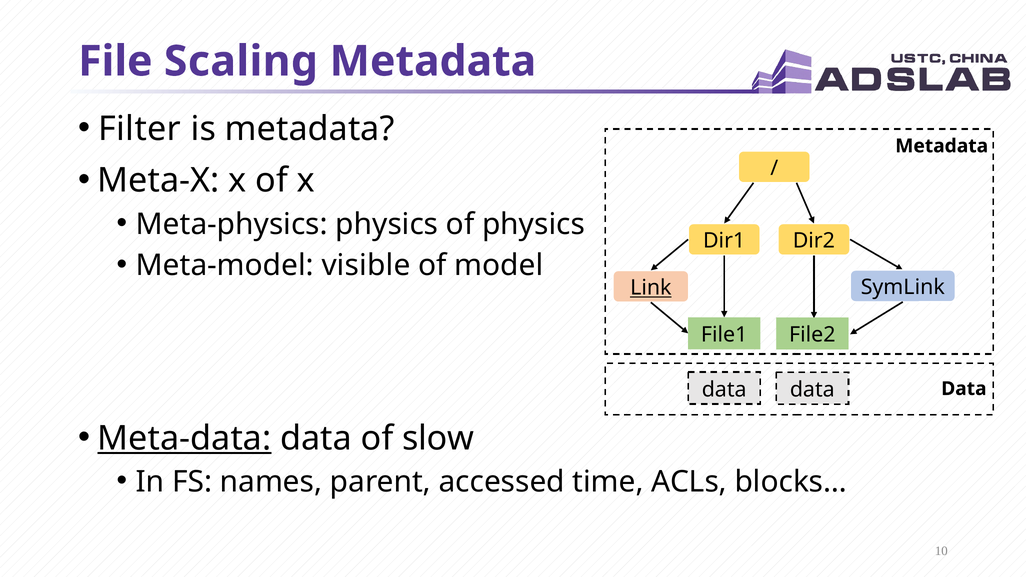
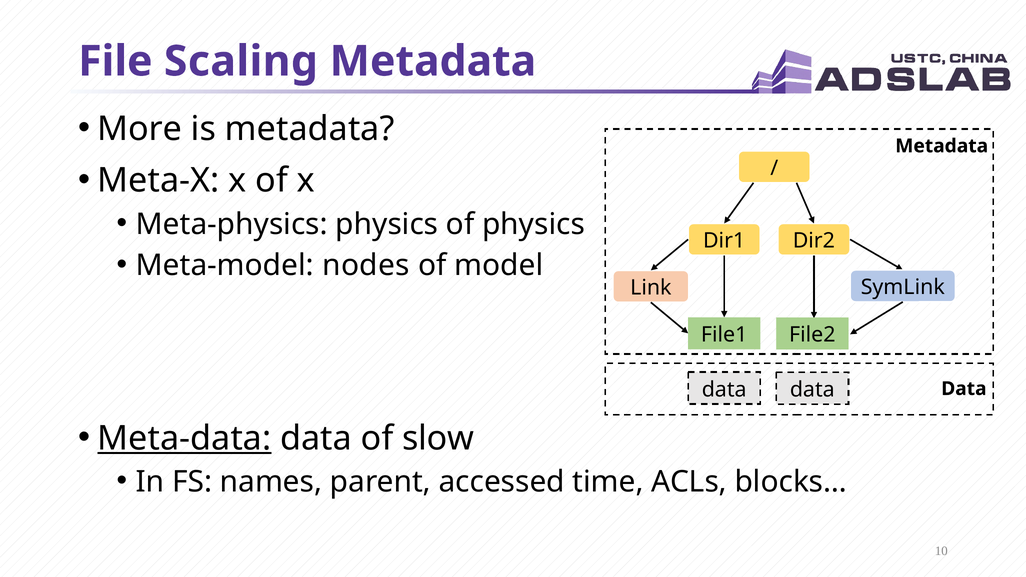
Filter: Filter -> More (140, 129)
visible: visible -> nodes (366, 265)
Link underline: present -> none (651, 288)
